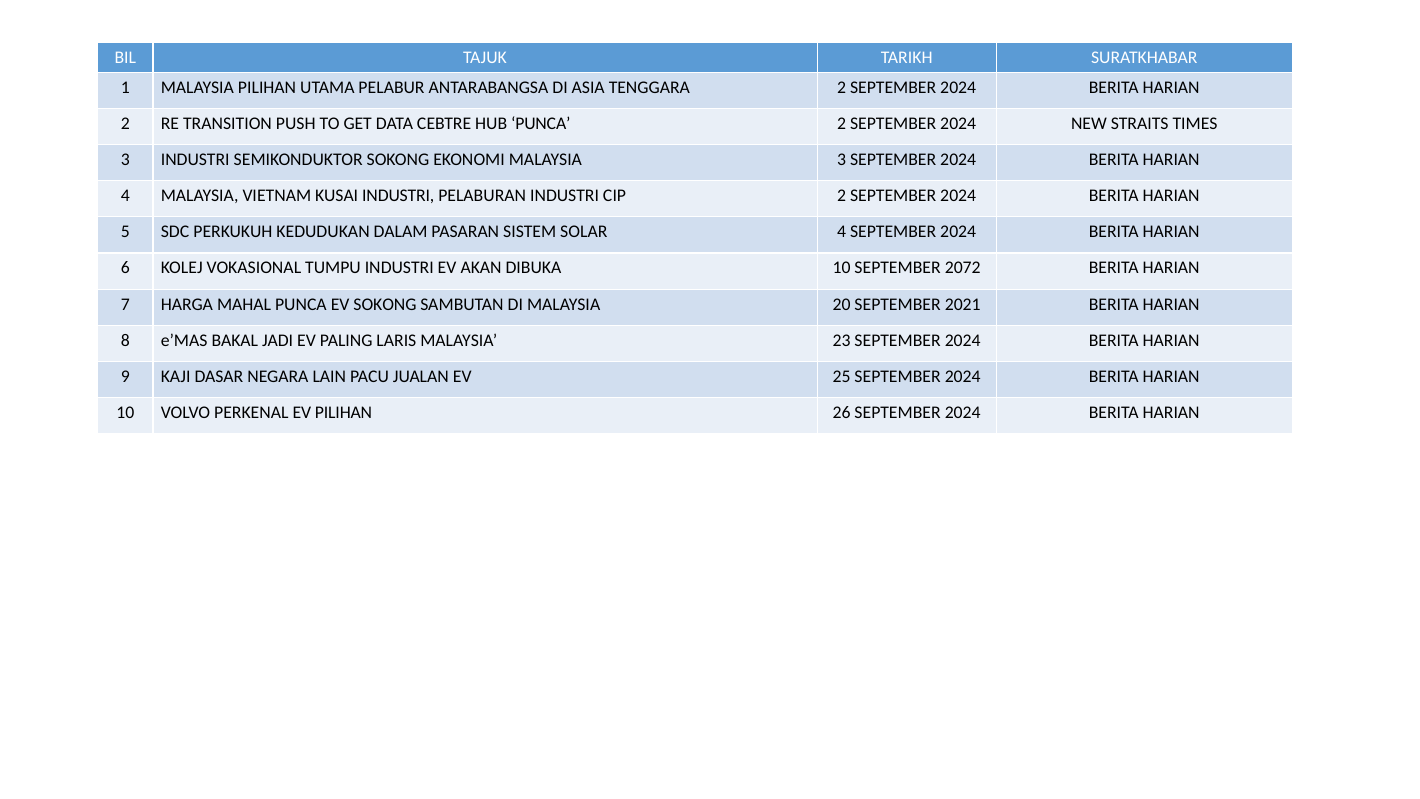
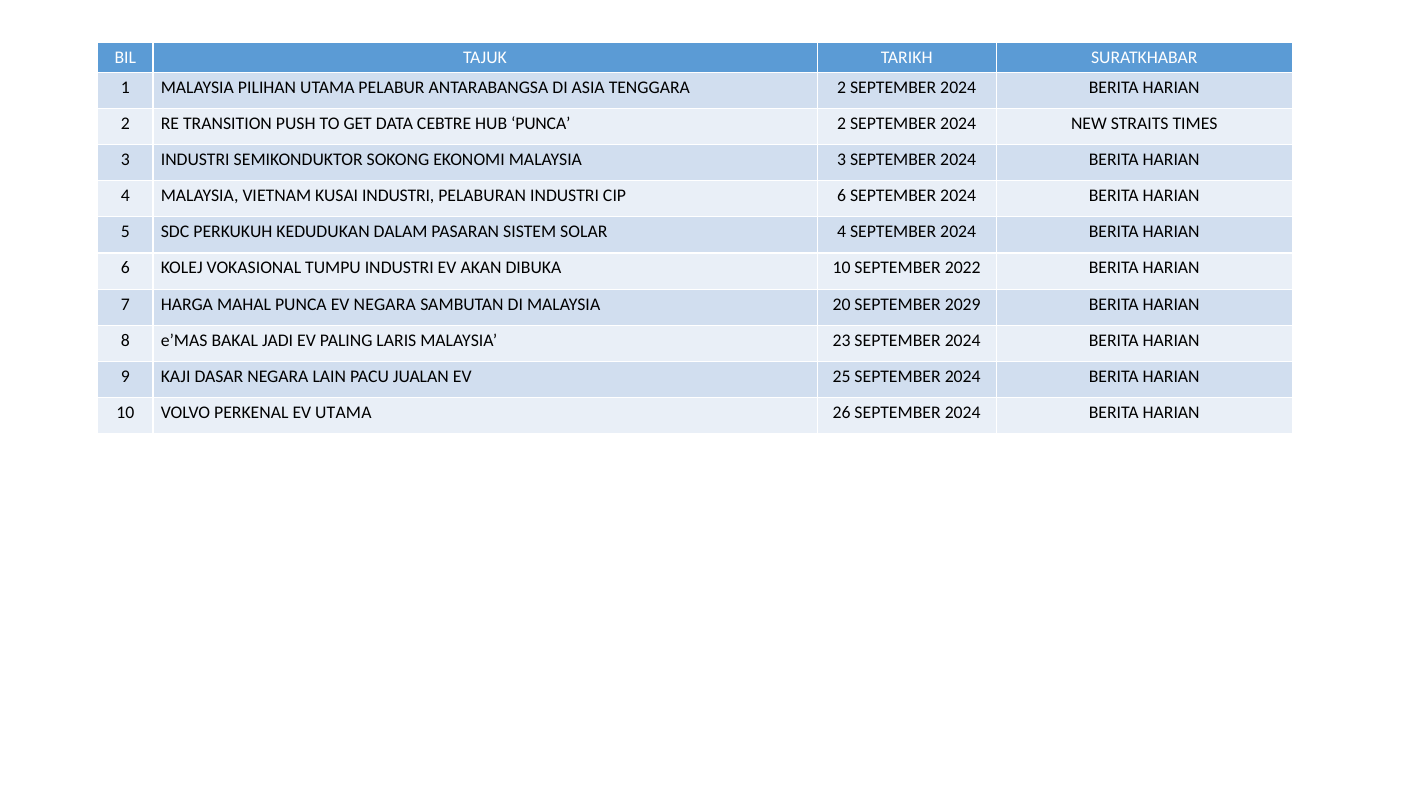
CIP 2: 2 -> 6 (842, 196)
2072: 2072 -> 2022 (963, 268)
EV SOKONG: SOKONG -> NEGARA (385, 304)
2021: 2021 -> 2029 (963, 304)
EV PILIHAN: PILIHAN -> UTAMA (343, 413)
